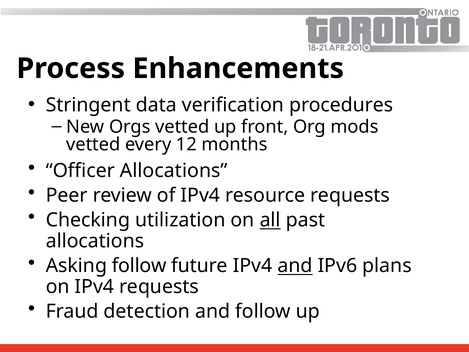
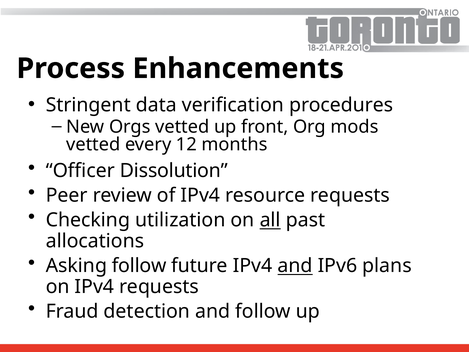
Officer Allocations: Allocations -> Dissolution (174, 171)
